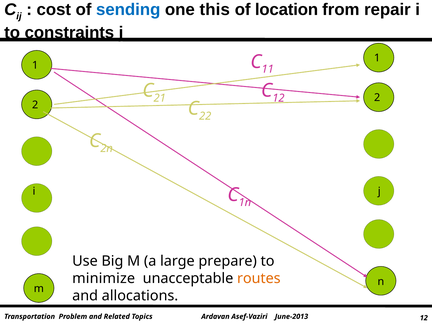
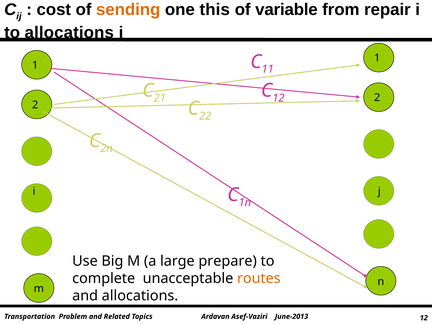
sending colour: blue -> orange (128, 10)
location: location -> variable (286, 10)
to constraints: constraints -> allocations (69, 33)
minimize: minimize -> complete (104, 278)
